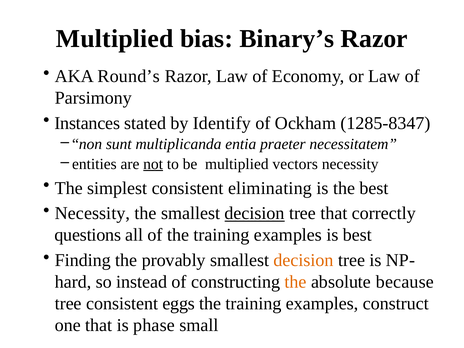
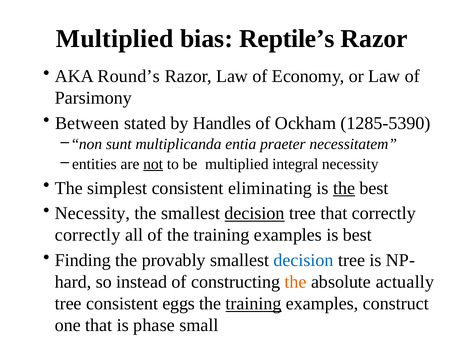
Binary’s: Binary’s -> Reptile’s (287, 39)
Instances: Instances -> Between (87, 123)
Identify: Identify -> Handles (222, 123)
1285-8347: 1285-8347 -> 1285-5390 (385, 123)
vectors: vectors -> integral (295, 164)
the underline: none -> present (344, 188)
questions: questions -> correctly (88, 235)
decision colour: orange -> blue (304, 260)
because: because -> actually (405, 282)
training underline: none -> present (254, 304)
